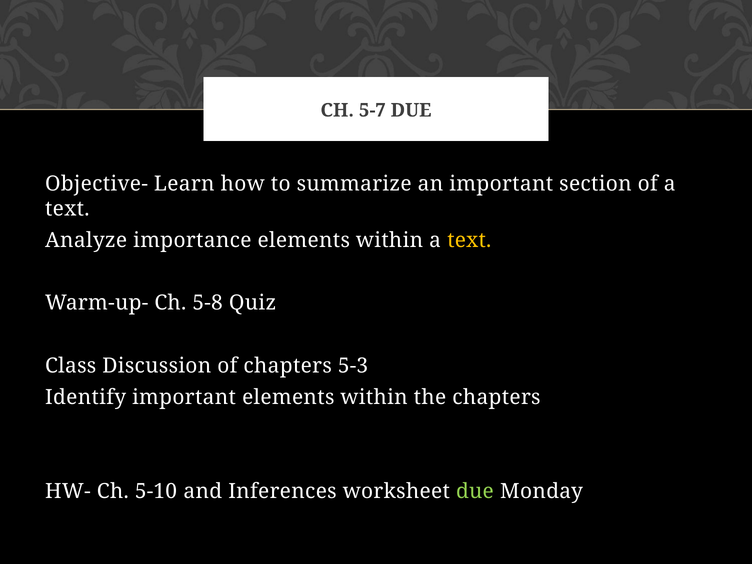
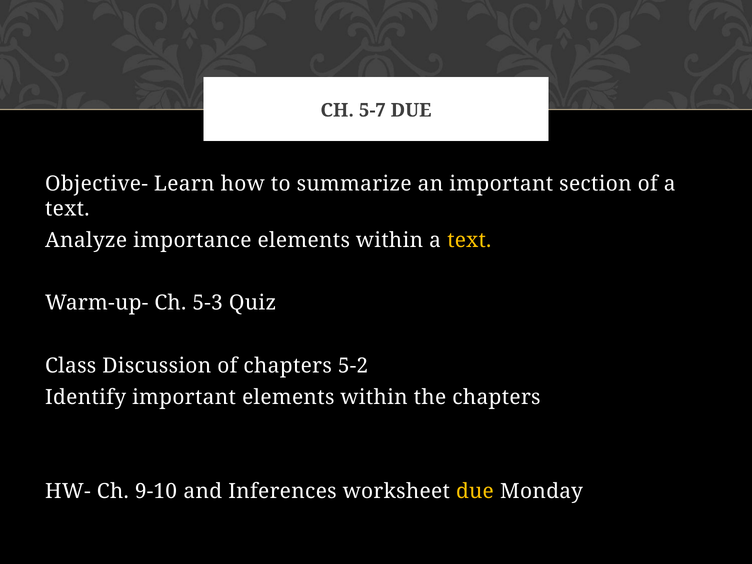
5-8: 5-8 -> 5-3 (208, 303)
5-3: 5-3 -> 5-2 (353, 366)
5-10: 5-10 -> 9-10 (156, 491)
due colour: light green -> yellow (475, 491)
